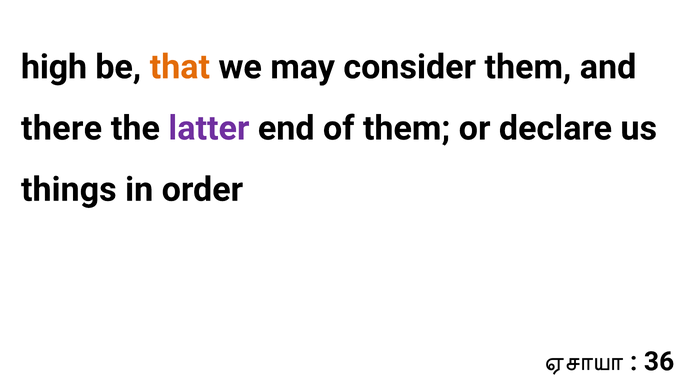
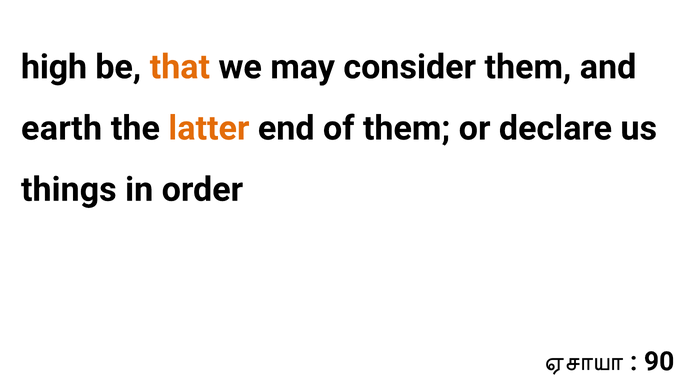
there: there -> earth (62, 128)
latter colour: purple -> orange (209, 128)
36: 36 -> 90 (659, 362)
